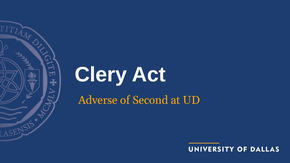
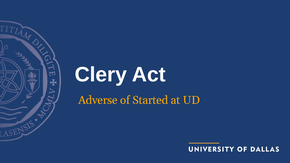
Second: Second -> Started (150, 100)
